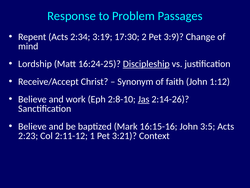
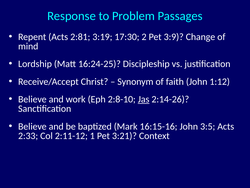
2:34: 2:34 -> 2:81 (80, 37)
Discipleship underline: present -> none (146, 64)
2:23: 2:23 -> 2:33 (28, 135)
